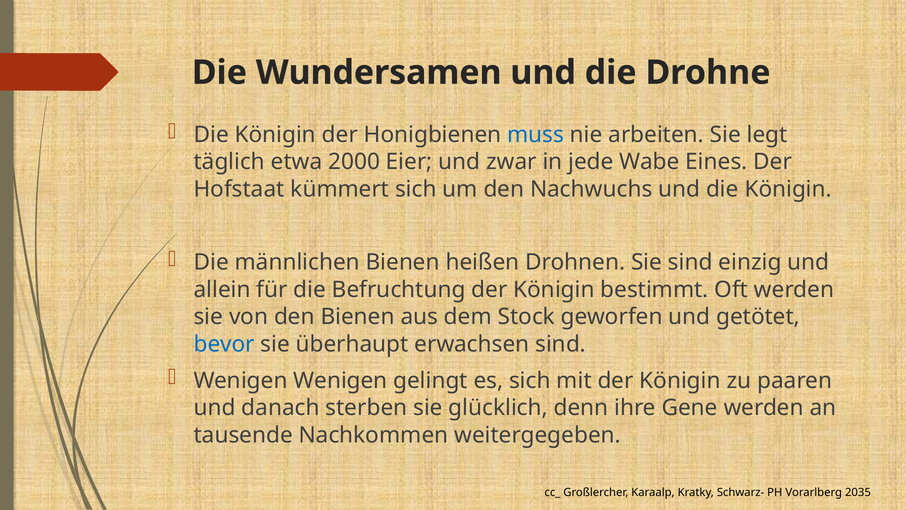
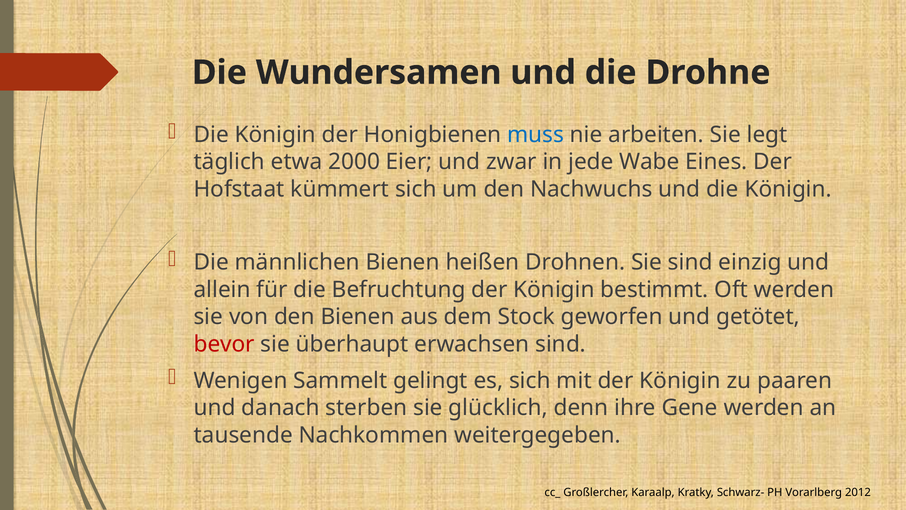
bevor colour: blue -> red (224, 344)
Wenigen Wenigen: Wenigen -> Sammelt (340, 380)
2035: 2035 -> 2012 (858, 492)
